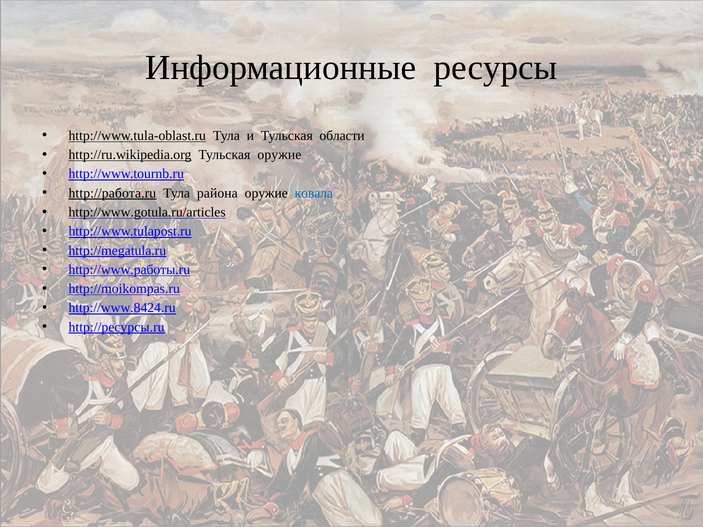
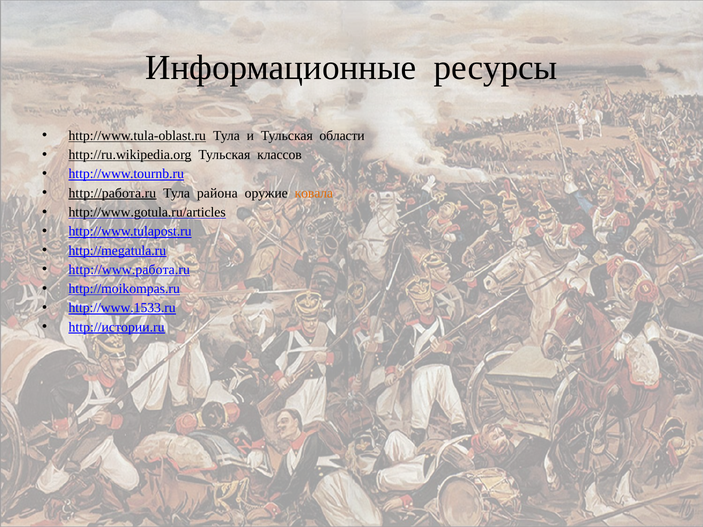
Тульская оружие: оружие -> классов (279, 155)
ковала colour: blue -> orange (314, 193)
http://www.работы.ru: http://www.работы.ru -> http://www.работа.ru (129, 270)
http://www.8424.ru: http://www.8424.ru -> http://www.1533.ru (122, 308)
http://ресурсы.ru: http://ресурсы.ru -> http://истории.ru (117, 327)
